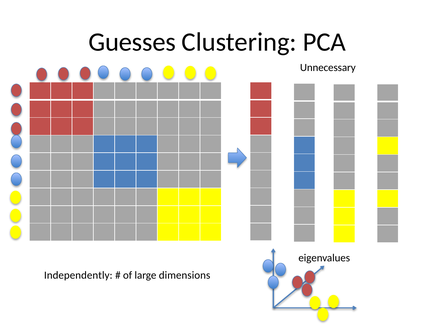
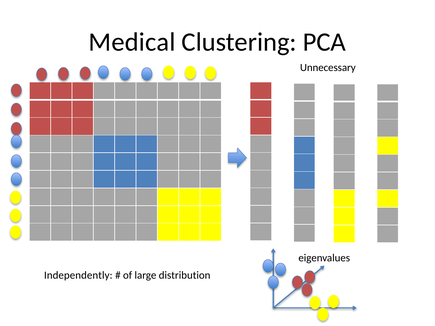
Guesses: Guesses -> Medical (132, 42)
dimensions: dimensions -> distribution (185, 276)
